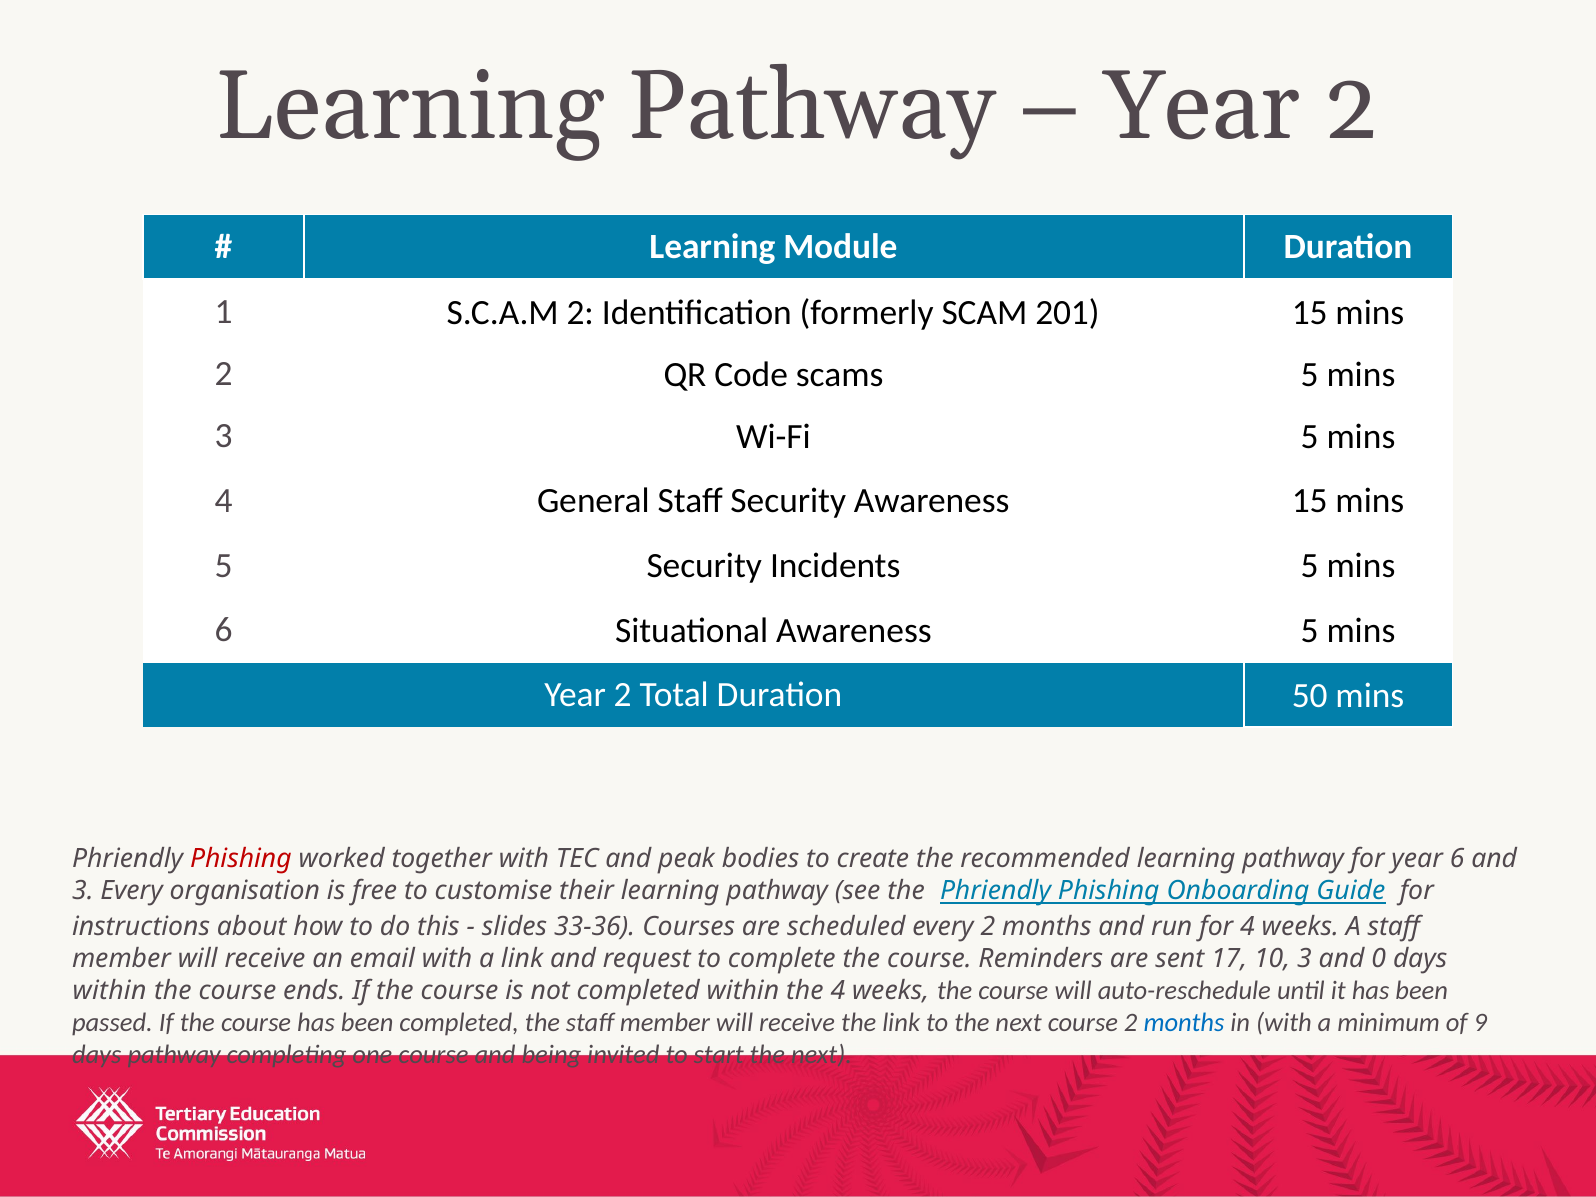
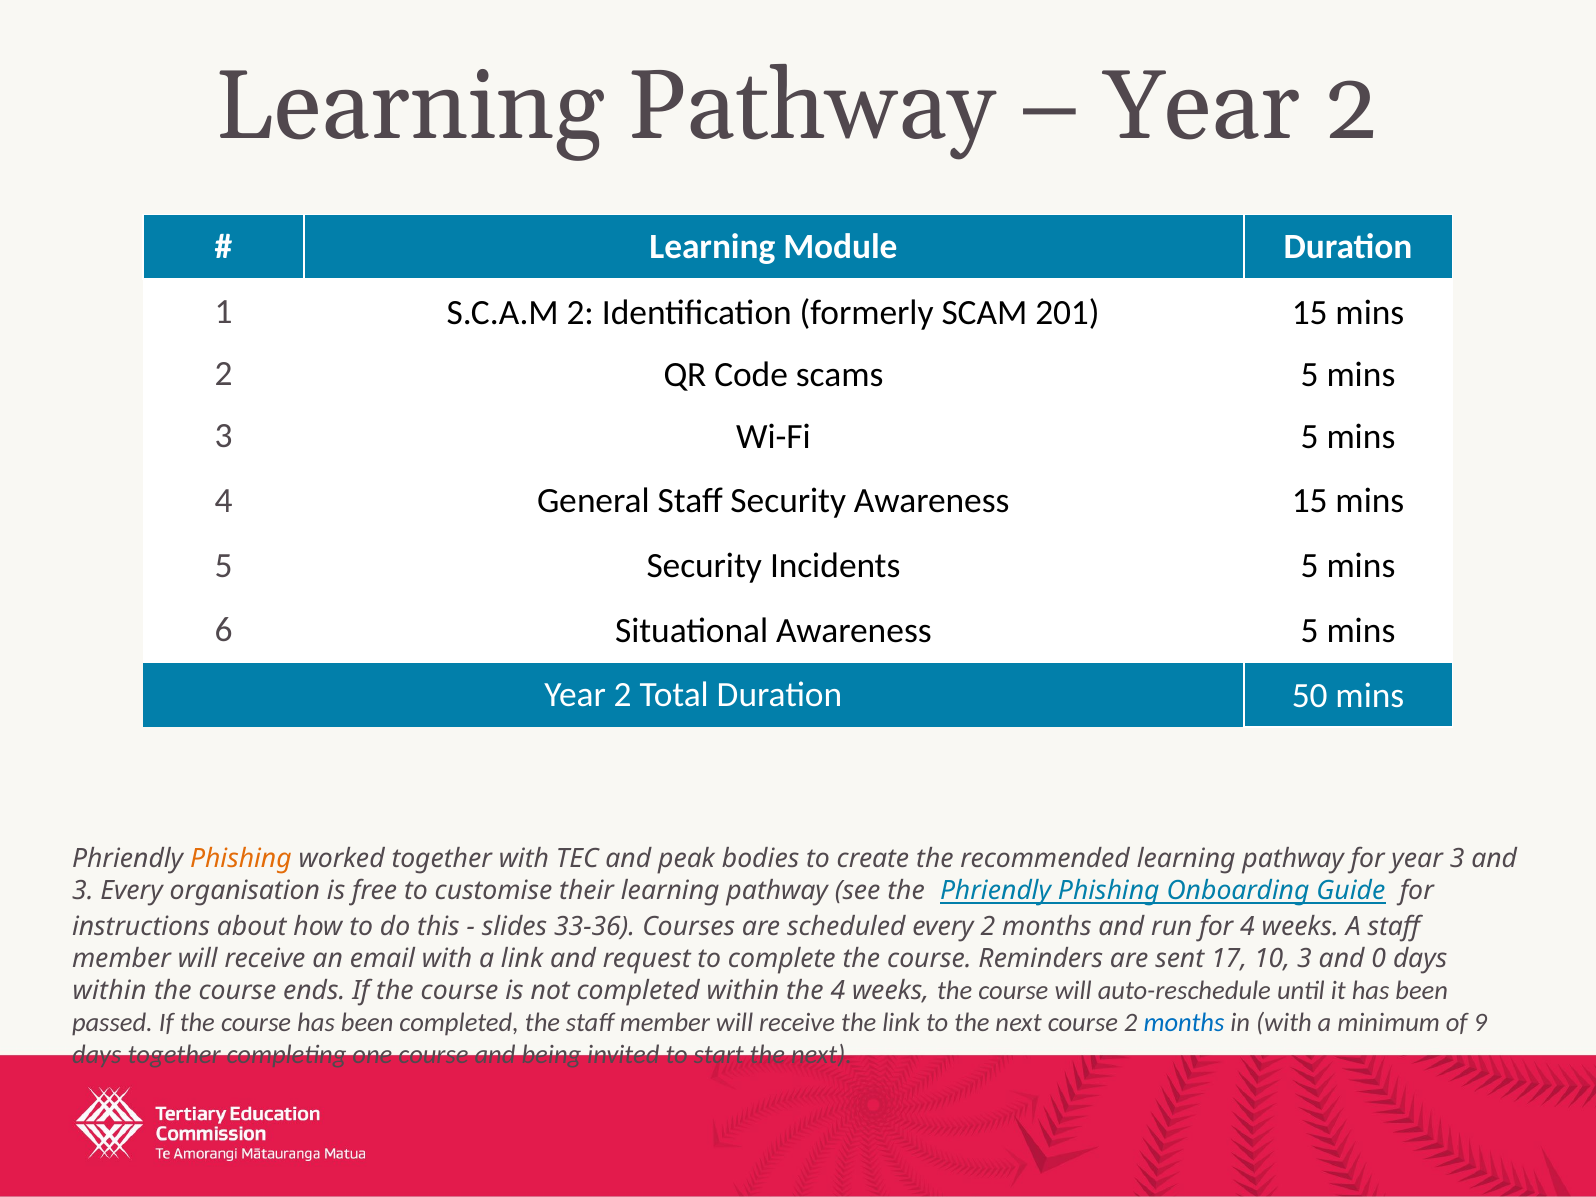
Phishing colour: red -> orange (241, 859)
year 6: 6 -> 3 (1457, 859)
days pathway: pathway -> together (174, 1055)
